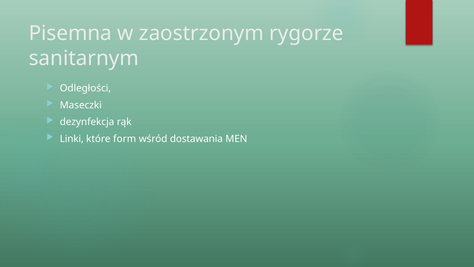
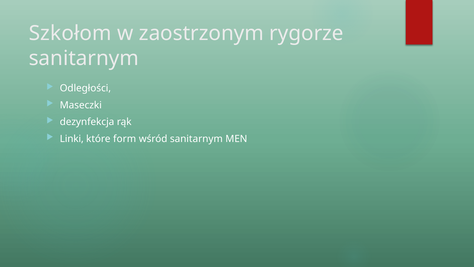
Pisemna: Pisemna -> Szkołom (70, 33)
wśród dostawania: dostawania -> sanitarnym (196, 139)
